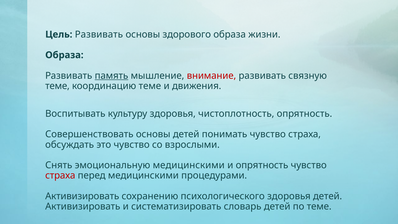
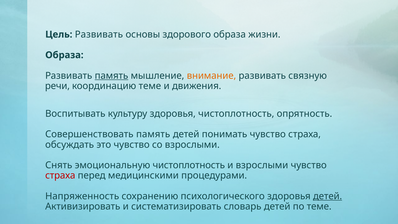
внимание colour: red -> orange (211, 76)
теме: теме -> речи (57, 86)
Совершенствовать основы: основы -> память (153, 134)
эмоциональную медицинскими: медицинскими -> чистоплотность (189, 165)
и опрятность: опрятность -> взрослыми (262, 165)
Активизировать: Активизировать -> Напряженность (82, 196)
детей underline: none -> present (328, 196)
